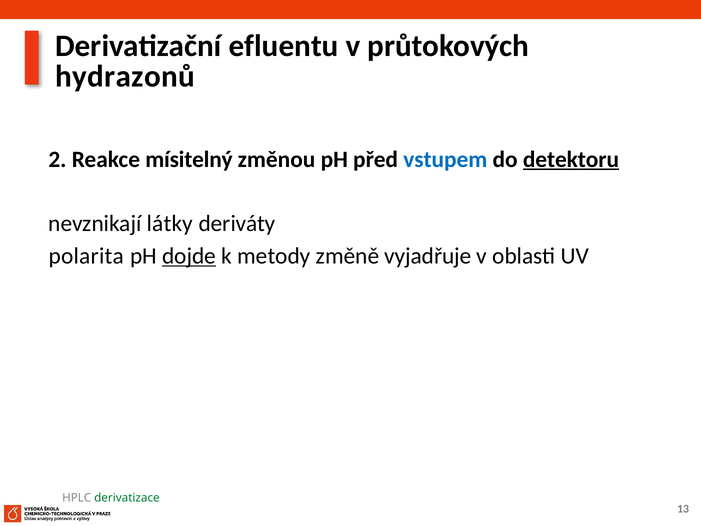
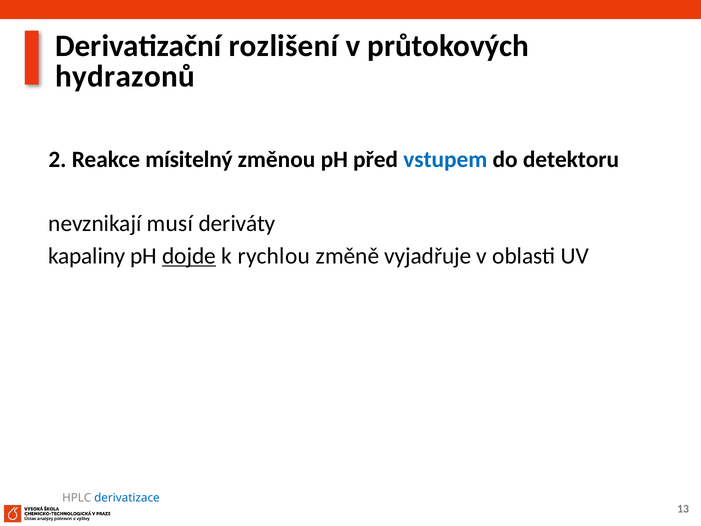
efluentu: efluentu -> rozlišení (284, 46)
detektoru underline: present -> none (571, 159)
látky: látky -> musí (170, 224)
polarita: polarita -> kapaliny (87, 256)
metody: metody -> rychlou (274, 256)
derivatizace colour: green -> blue (127, 498)
